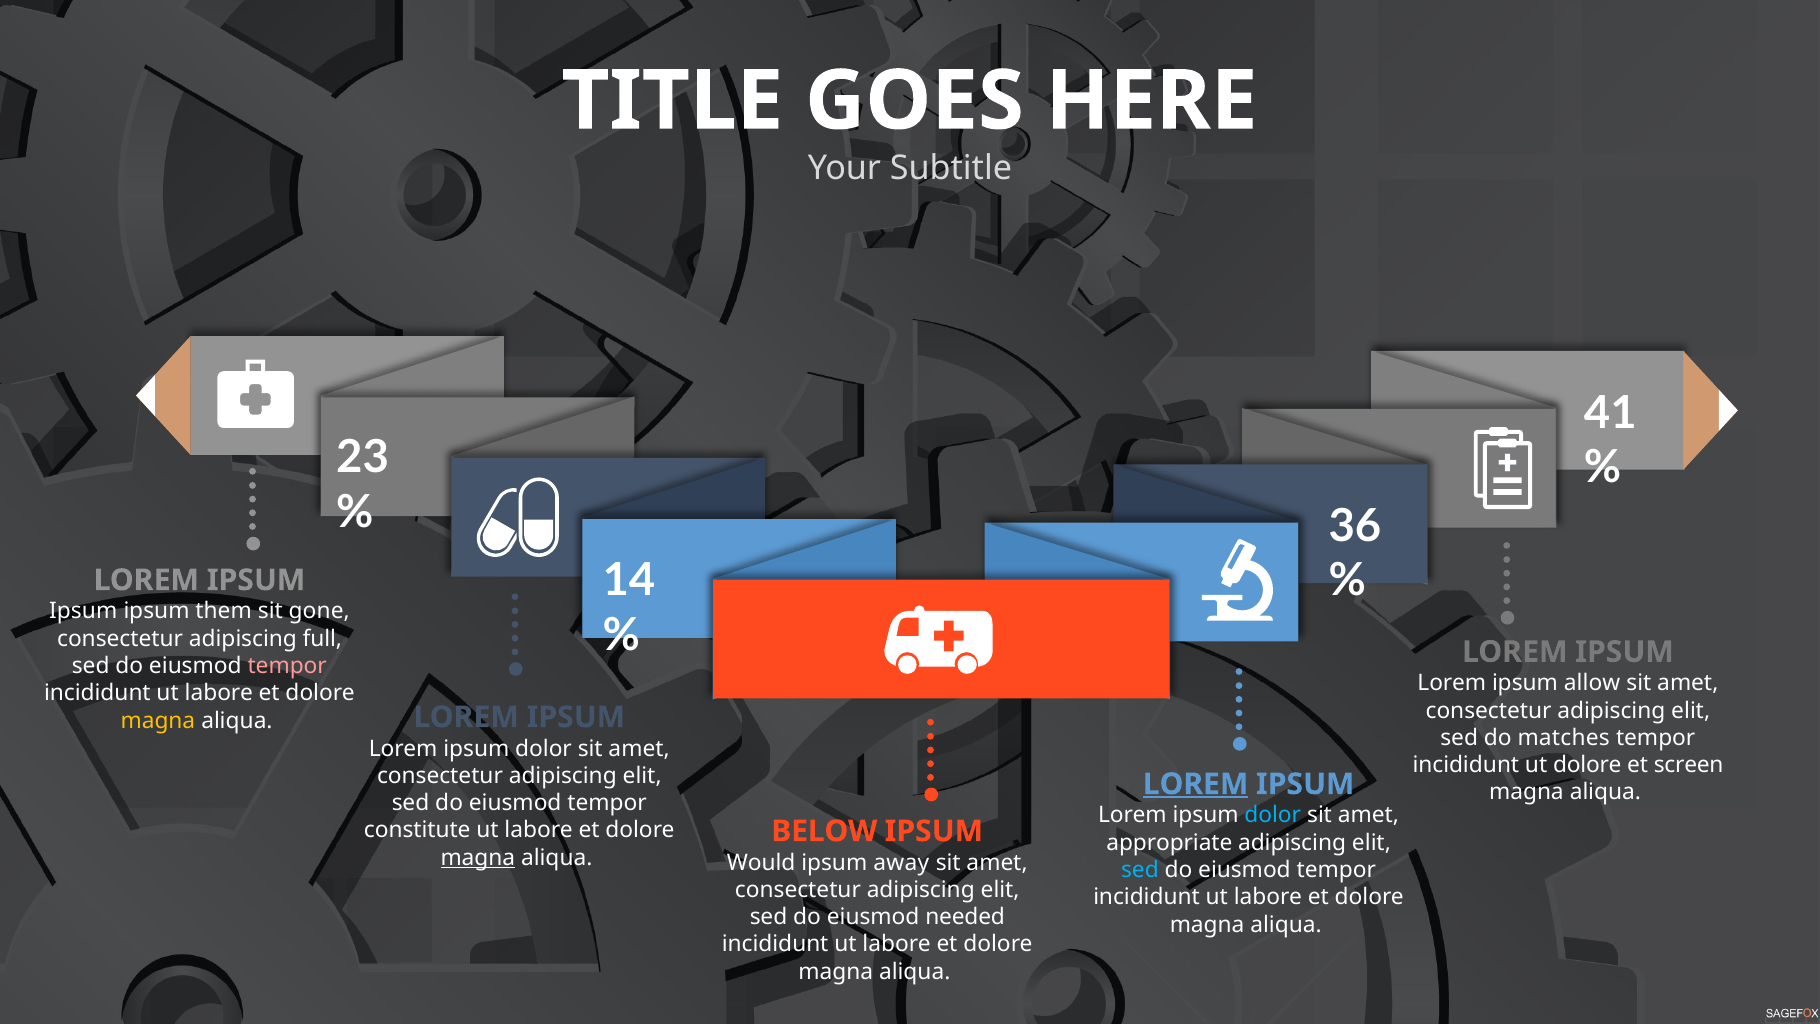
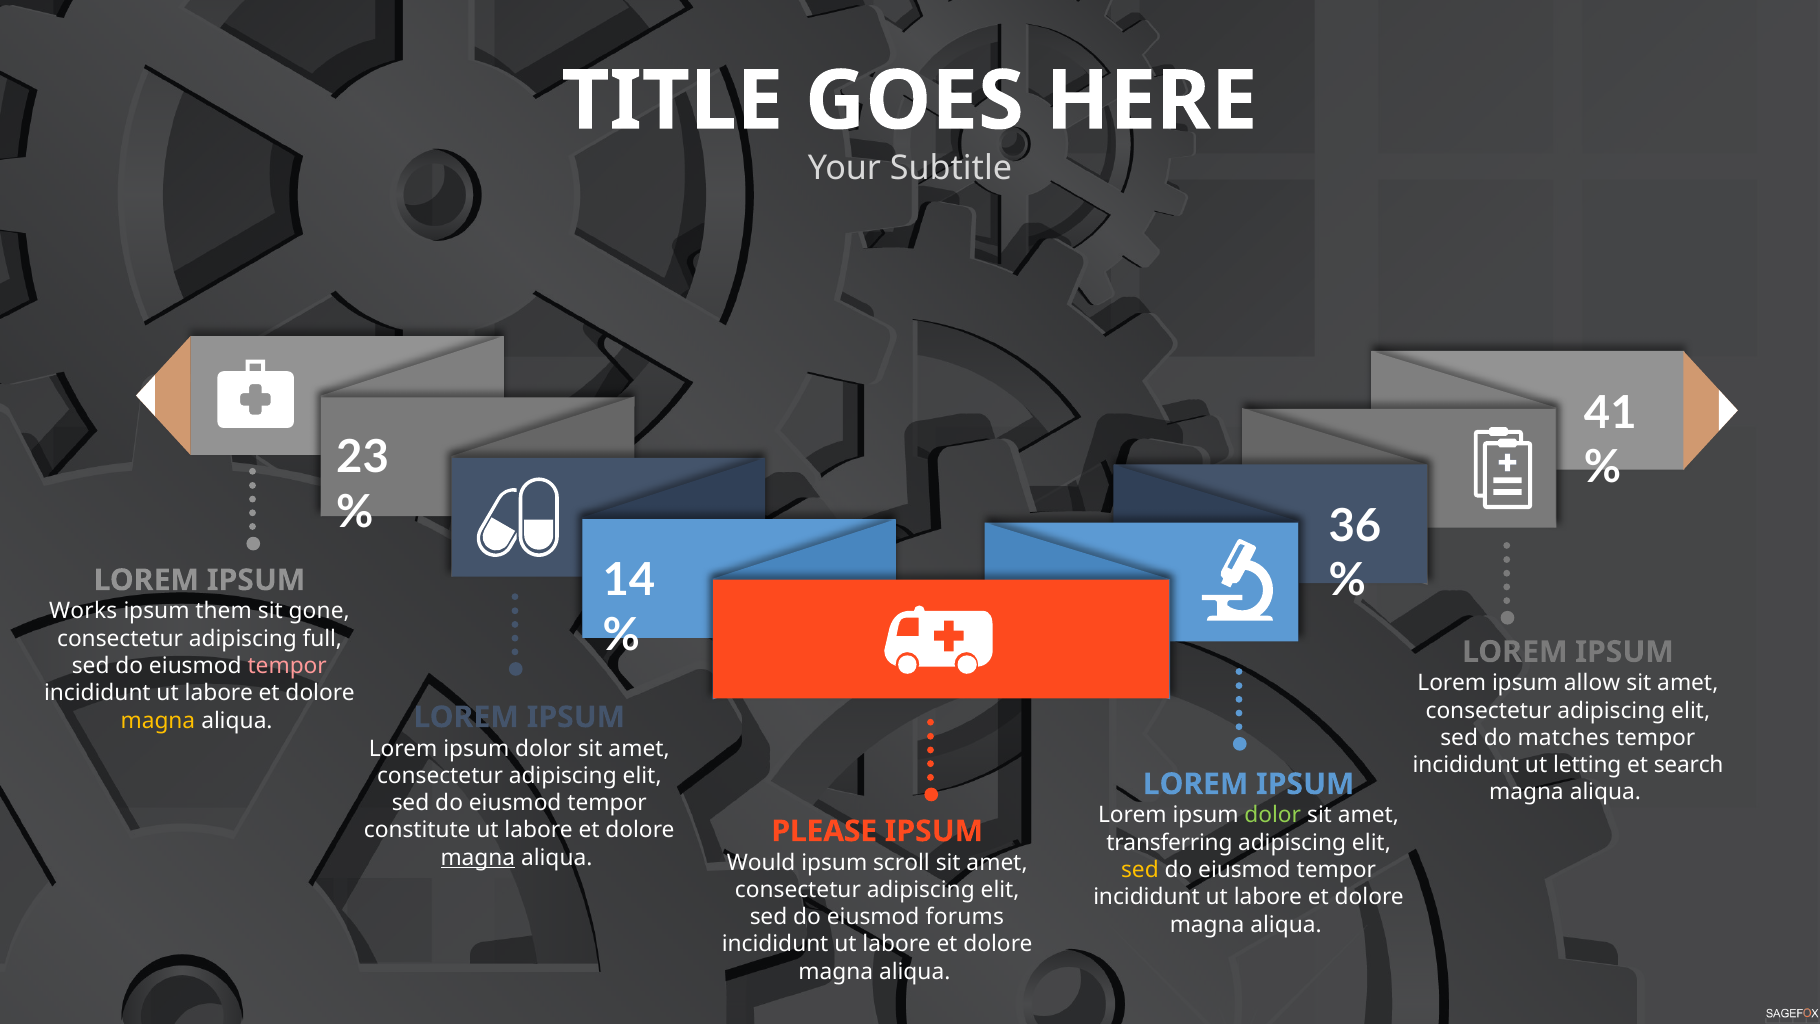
Ipsum: Ipsum -> Works (83, 611)
ut dolore: dolore -> letting (1587, 765)
screen: screen -> search (1689, 765)
LOREM underline: present -> none (1196, 784)
dolor colour: light blue -> light green (1273, 815)
BELOW: BELOW -> PLEASE (824, 831)
appropriate: appropriate -> transferring (1169, 843)
away: away -> scroll (901, 862)
sed colour: light blue -> yellow (1140, 870)
needed: needed -> forums (965, 917)
